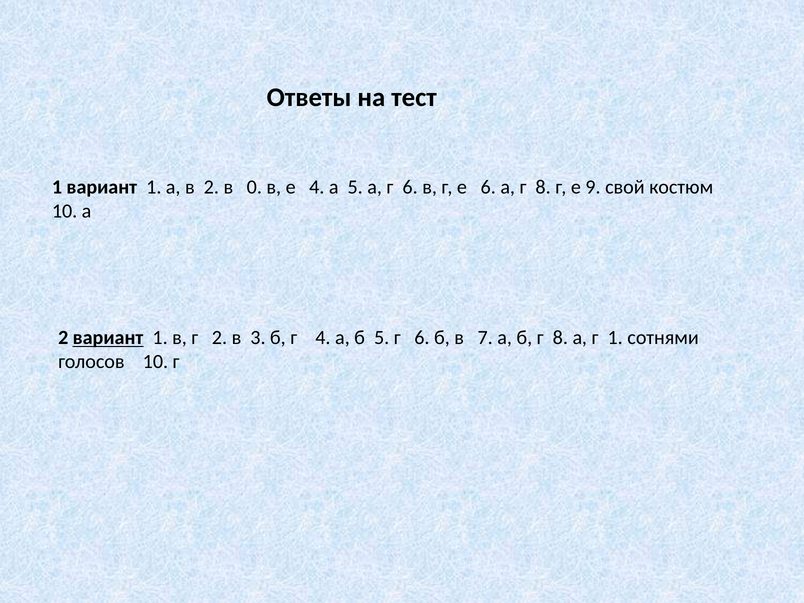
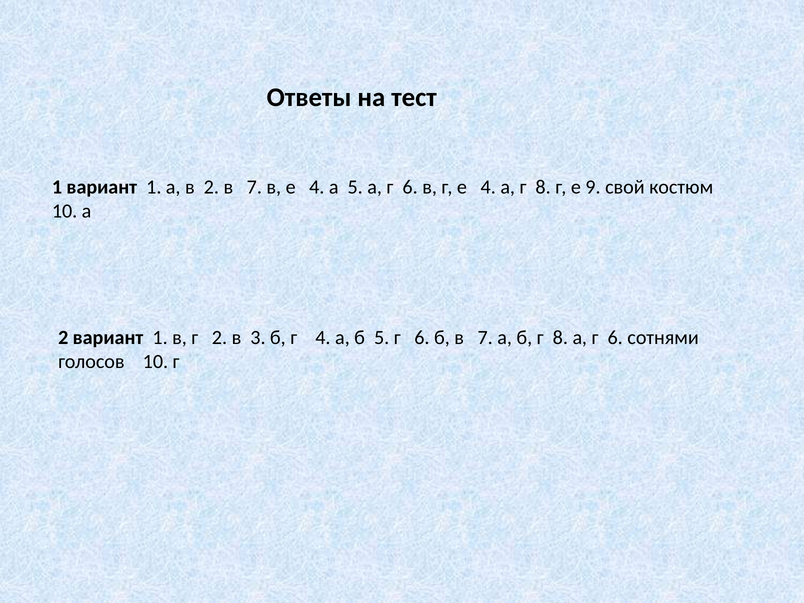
2 в 0: 0 -> 7 (254, 187)
г е 6: 6 -> 4 (488, 187)
вариант underline: present -> none (108, 338)
8 а г 1: 1 -> 6 (615, 338)
